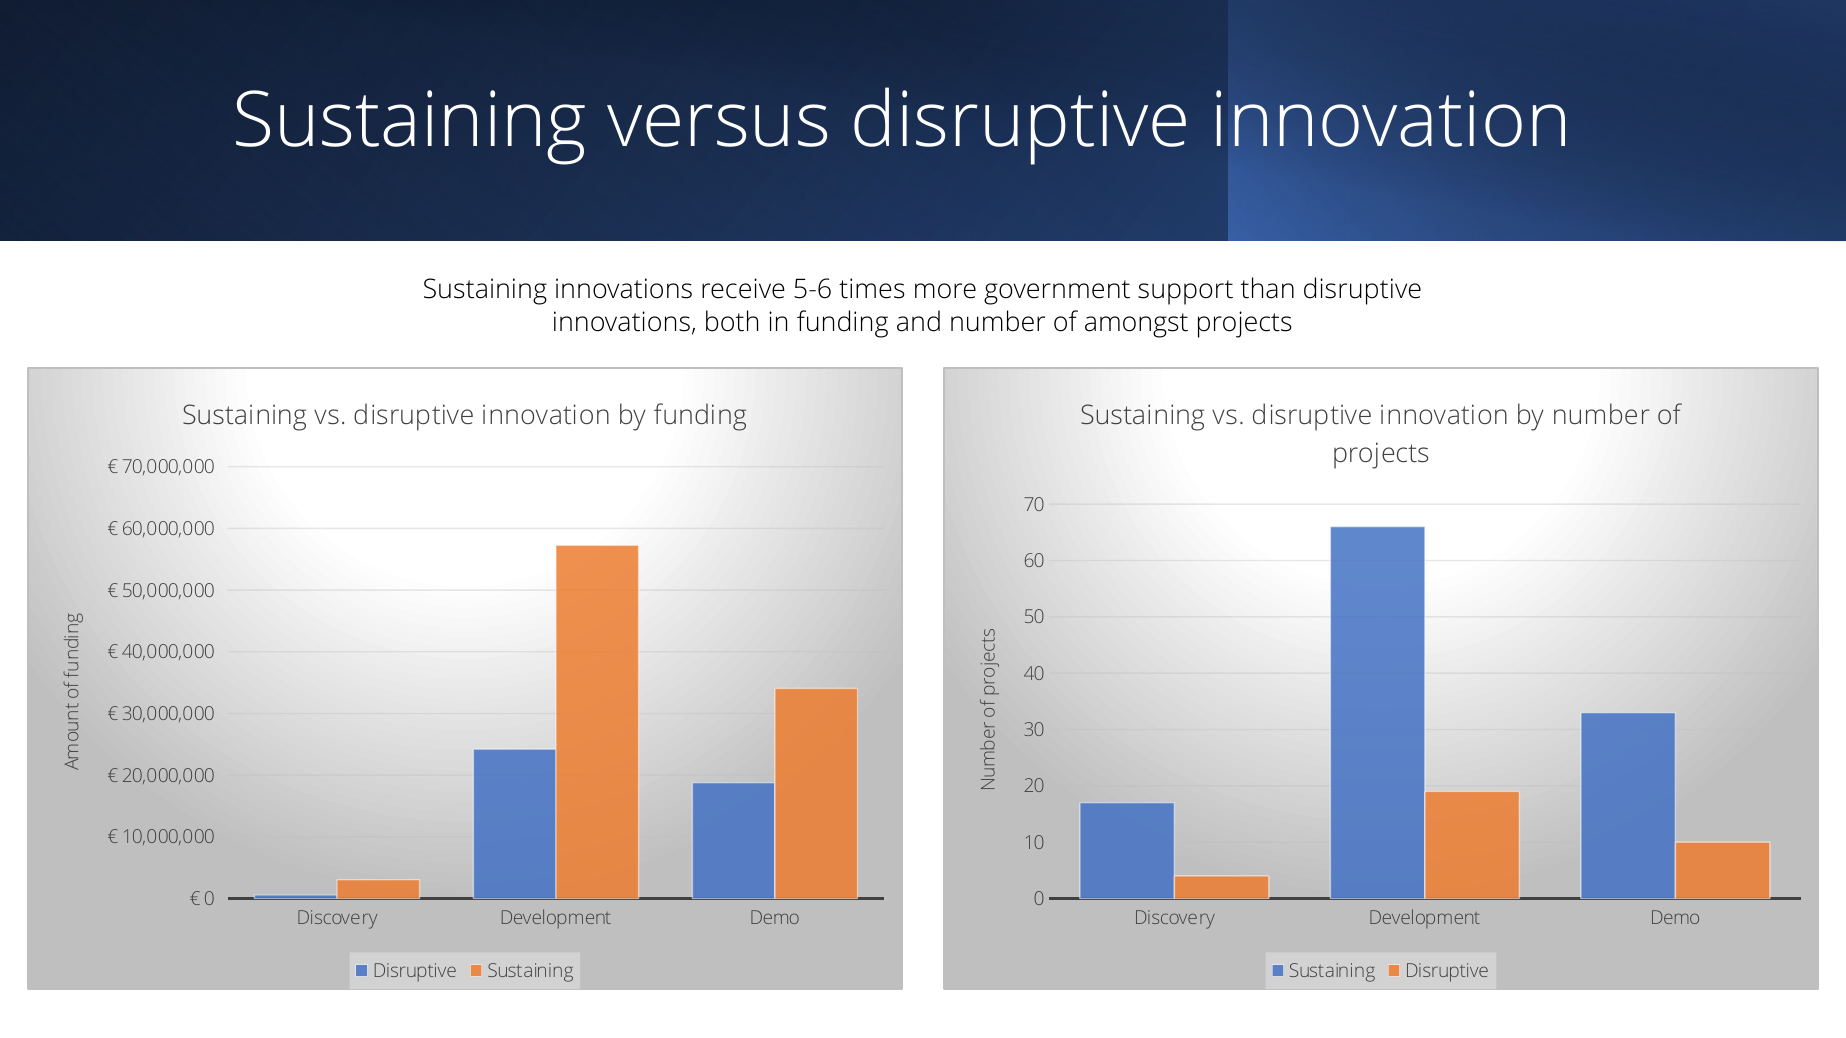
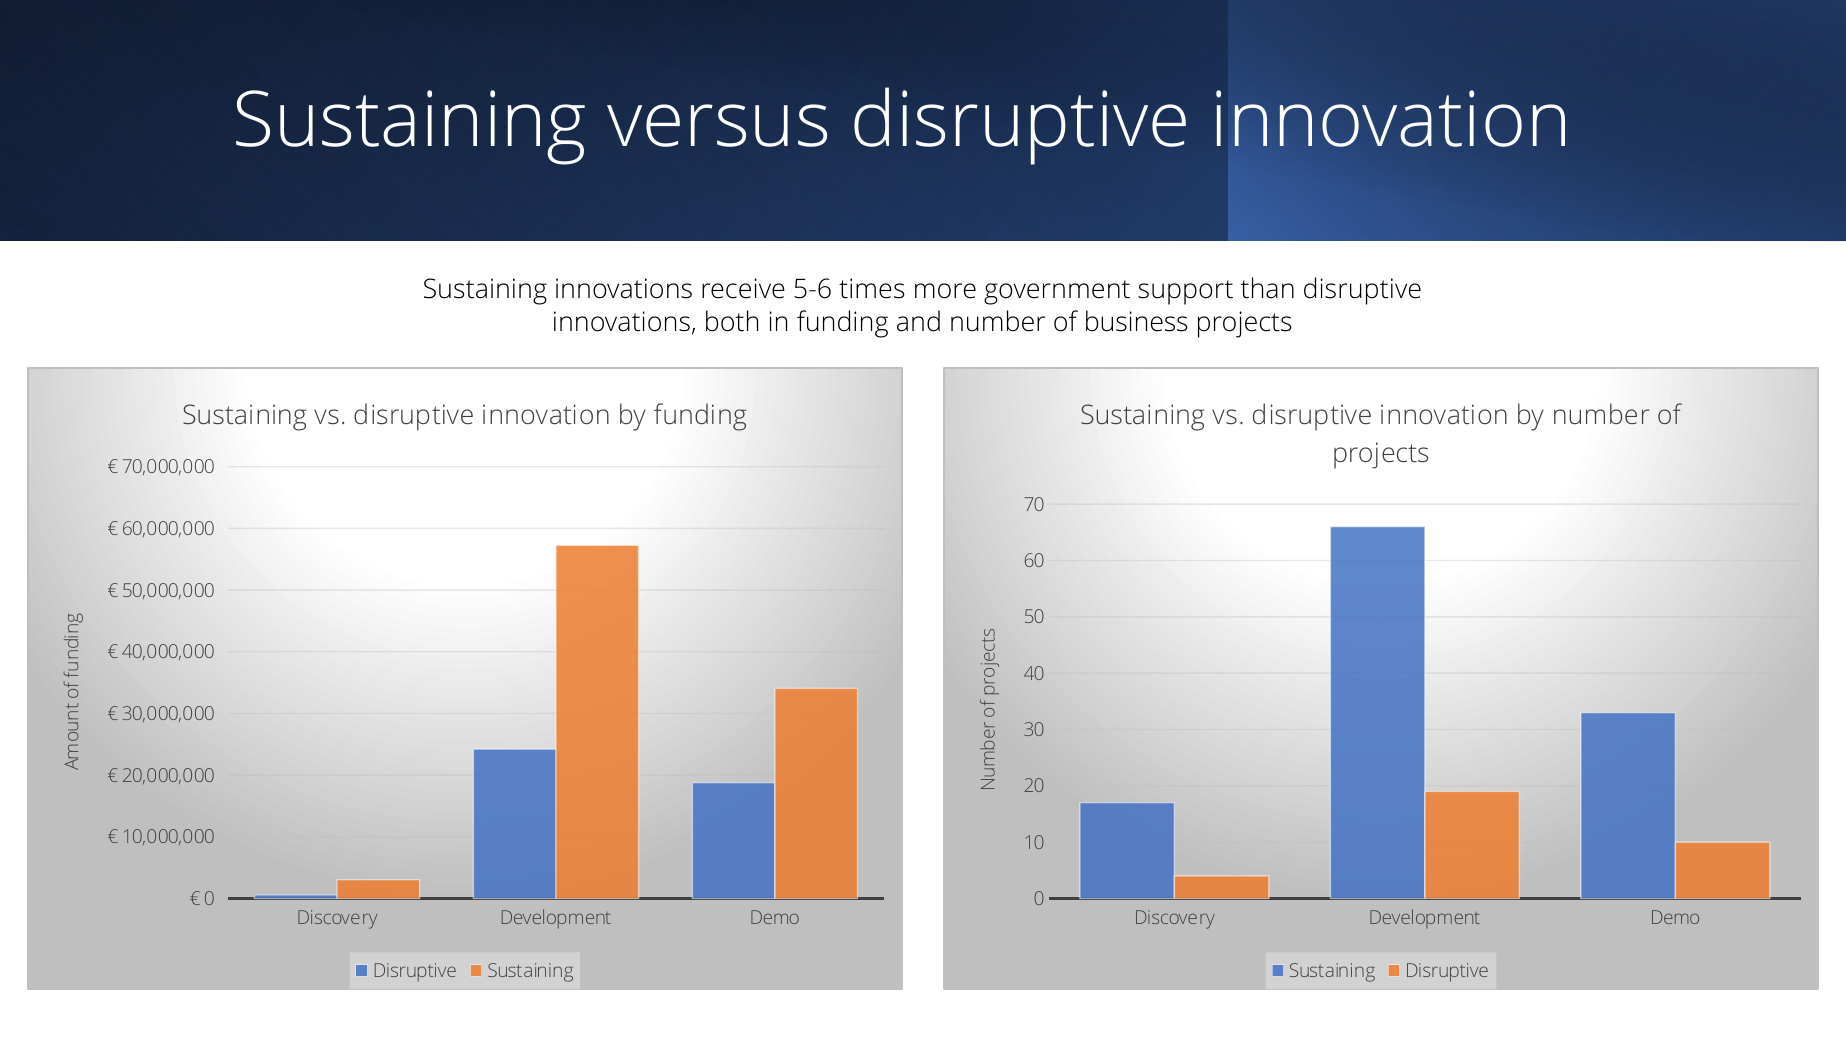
amongst: amongst -> business (1136, 322)
